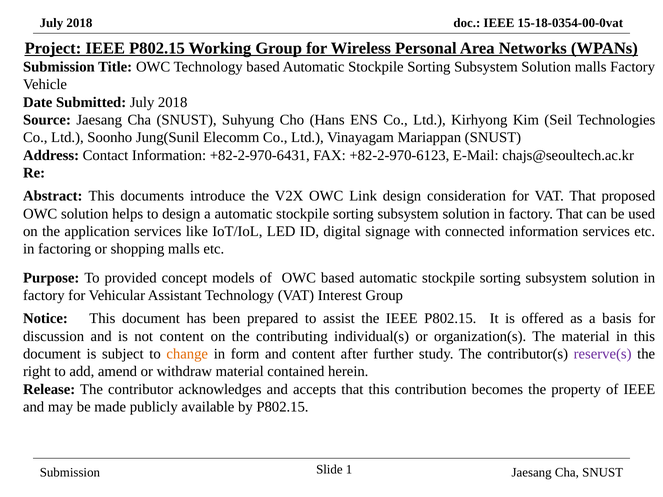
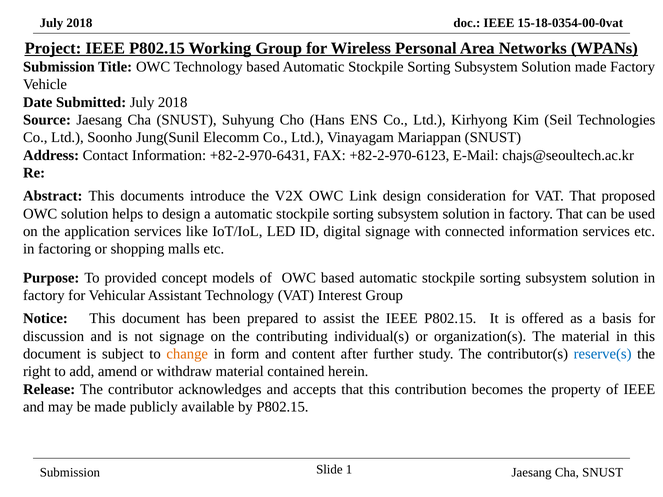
Solution malls: malls -> made (591, 67)
not content: content -> signage (182, 336)
reserve(s colour: purple -> blue (603, 354)
